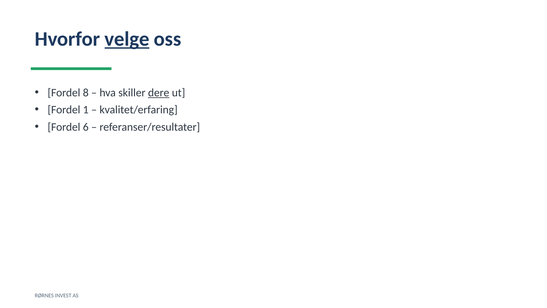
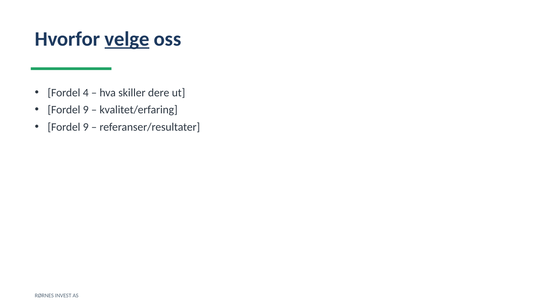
8: 8 -> 4 (86, 93)
dere underline: present -> none (159, 93)
1: 1 -> 9 (86, 110)
6: 6 -> 9 (86, 127)
